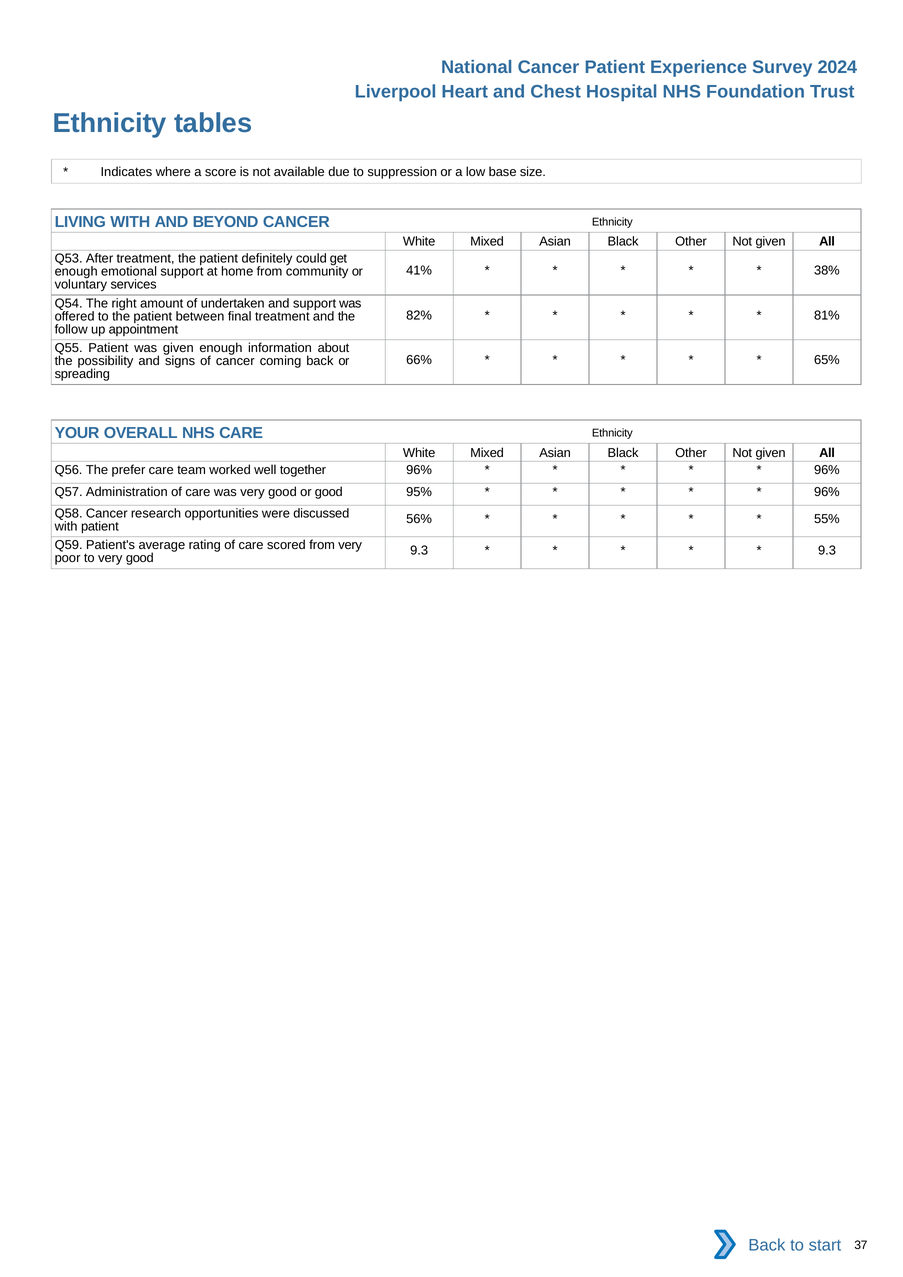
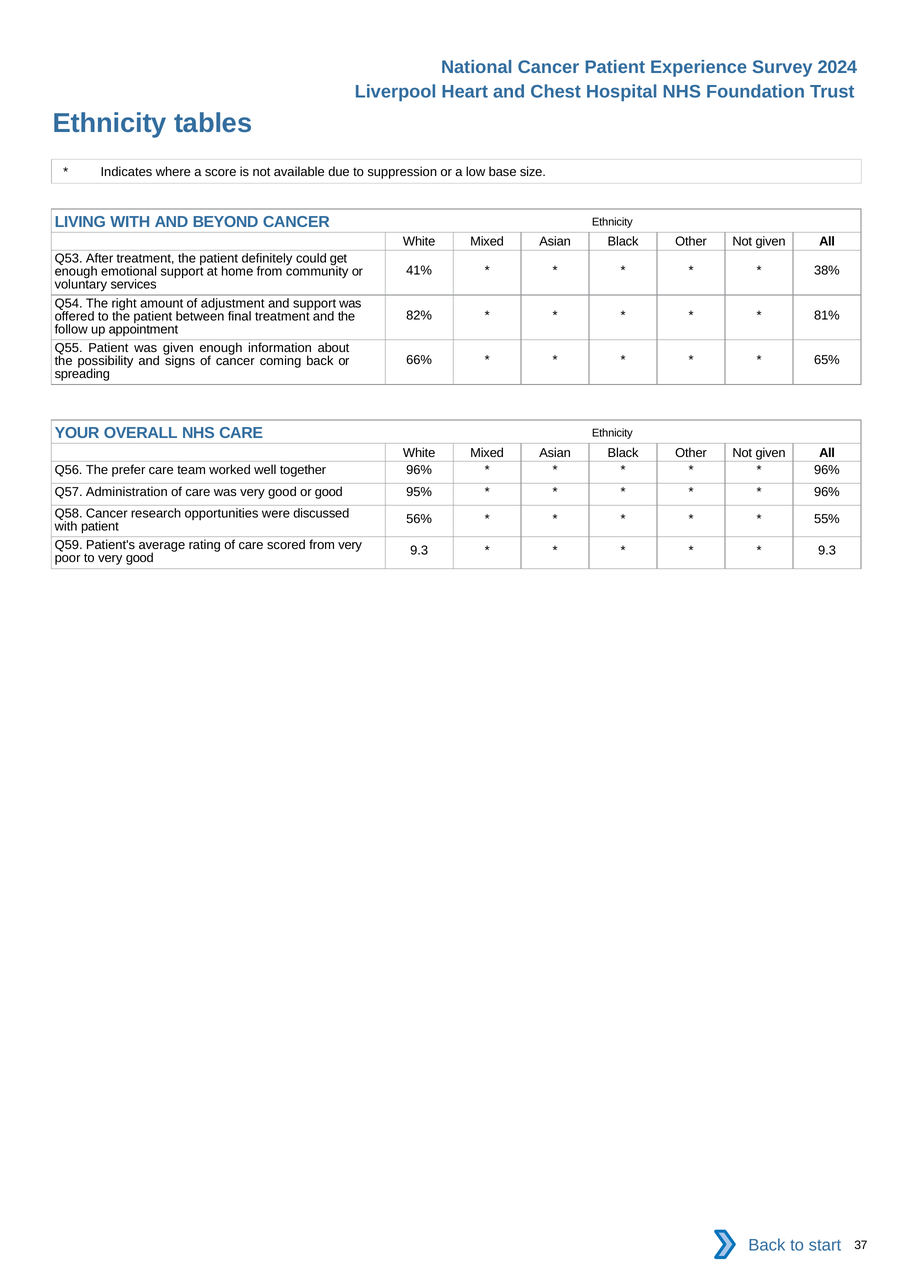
undertaken: undertaken -> adjustment (233, 303)
